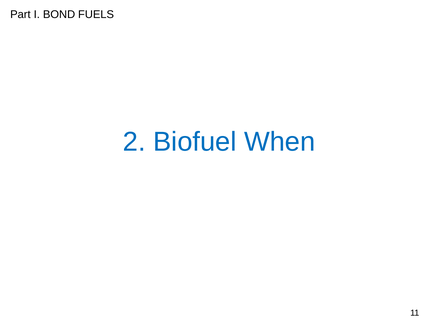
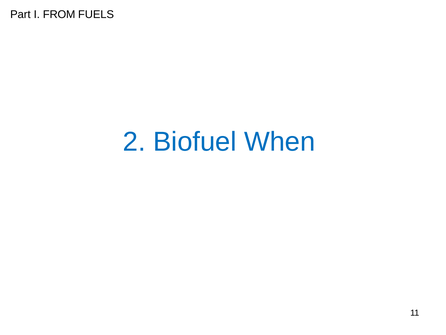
BOND: BOND -> FROM (59, 15)
